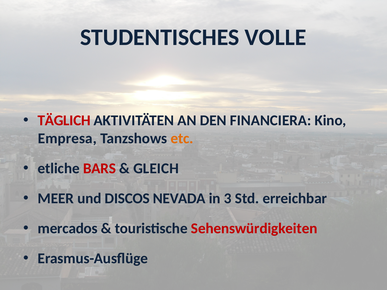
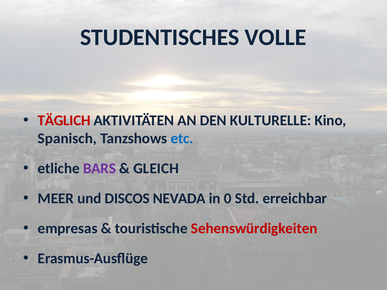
FINANCIERA: FINANCIERA -> KULTURELLE (271, 121)
Empresa: Empresa -> Spanisch (67, 139)
etc colour: orange -> blue (182, 139)
BARS colour: red -> purple (99, 169)
3: 3 -> 0 (228, 199)
mercados: mercados -> empresas (68, 229)
